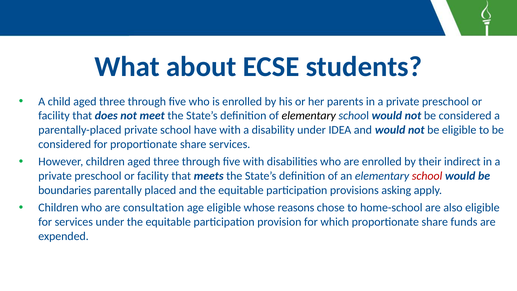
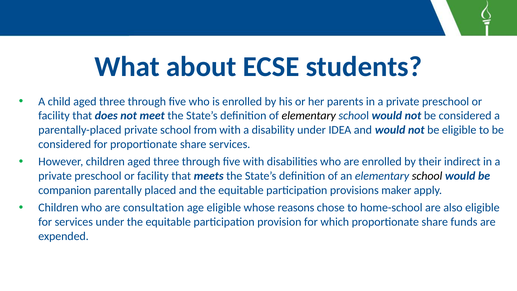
have: have -> from (205, 130)
school colour: red -> black (427, 176)
boundaries: boundaries -> companion (65, 190)
asking: asking -> maker (396, 190)
